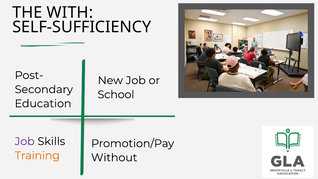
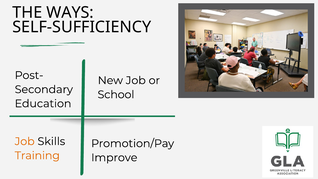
WITH: WITH -> WAYS (70, 13)
Job colour: purple -> orange (25, 141)
Without: Without -> Improve (114, 158)
